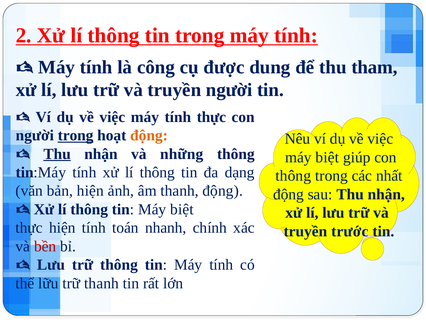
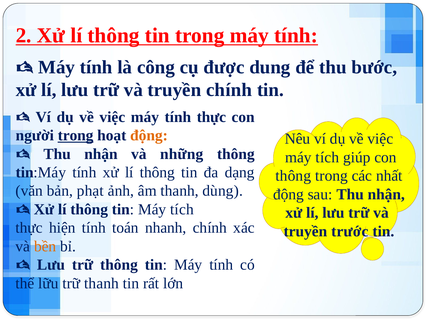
tham: tham -> bước (374, 67)
truyền người: người -> chính (229, 90)
Thu underline: present -> none (57, 154)
biệt: biệt -> tích (327, 157)
bản hiện: hiện -> phạt (90, 191)
thanh động: động -> dùng (223, 191)
tin Máy biệt: biệt -> tích (182, 209)
bền colour: red -> orange (45, 246)
